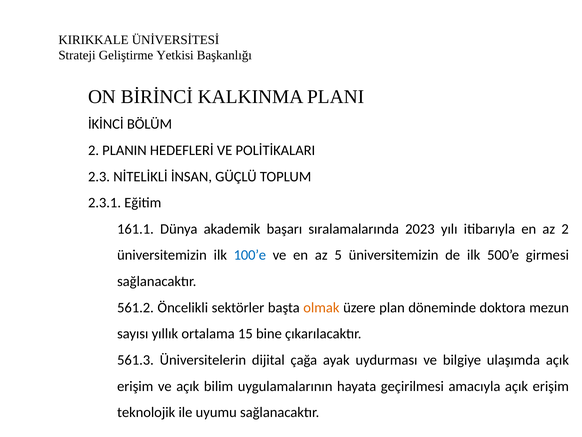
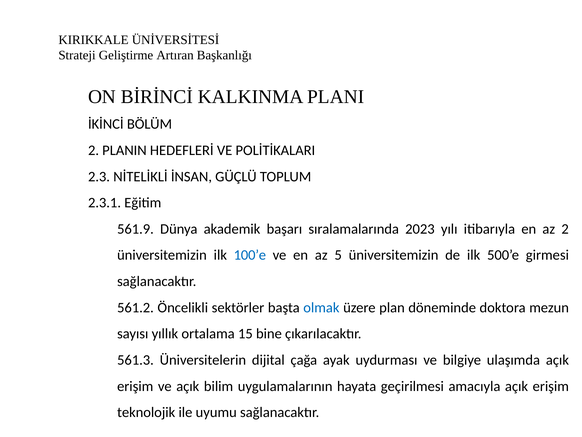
Yetkisi: Yetkisi -> Artıran (175, 55)
161.1: 161.1 -> 561.9 (135, 229)
olmak colour: orange -> blue (321, 307)
